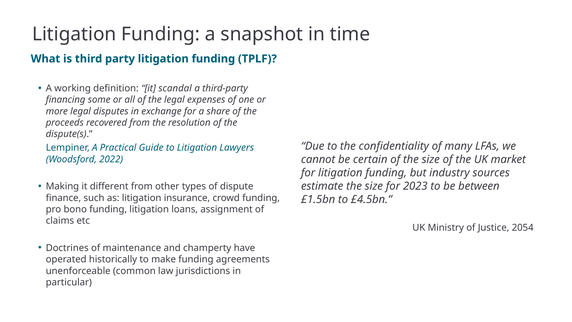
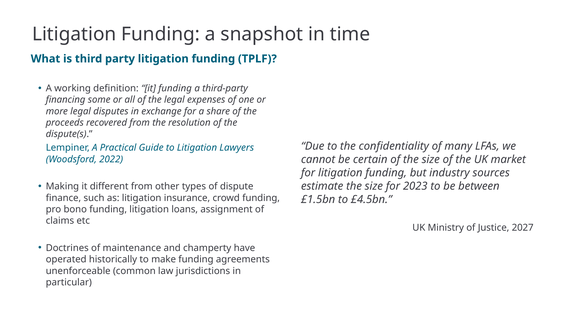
it scandal: scandal -> funding (175, 88)
2054: 2054 -> 2027 (523, 227)
